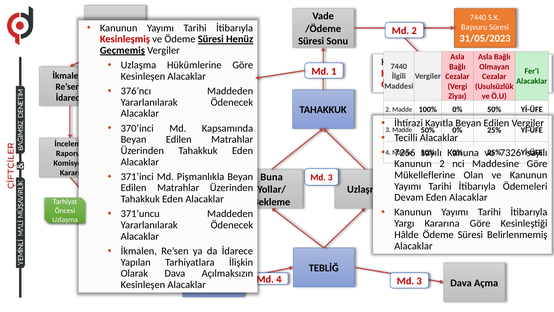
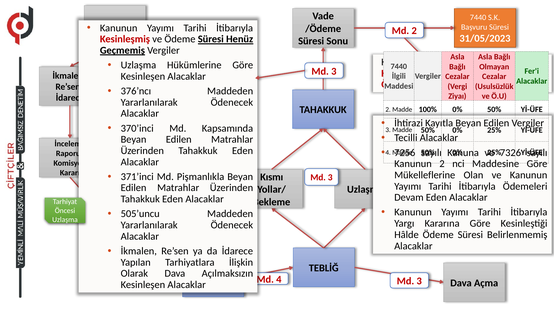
1: 1 -> 3 (334, 71)
Buna: Buna -> Kısmı (272, 177)
371’uncu: 371’uncu -> 505’uncu (140, 214)
